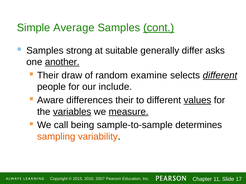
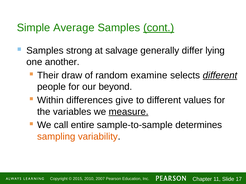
suitable: suitable -> salvage (122, 51)
asks: asks -> lying (215, 51)
another underline: present -> none (62, 62)
include: include -> beyond (115, 87)
Aware: Aware -> Within (50, 100)
differences their: their -> give (124, 100)
values underline: present -> none (197, 100)
variables underline: present -> none (72, 112)
being: being -> entire (83, 125)
